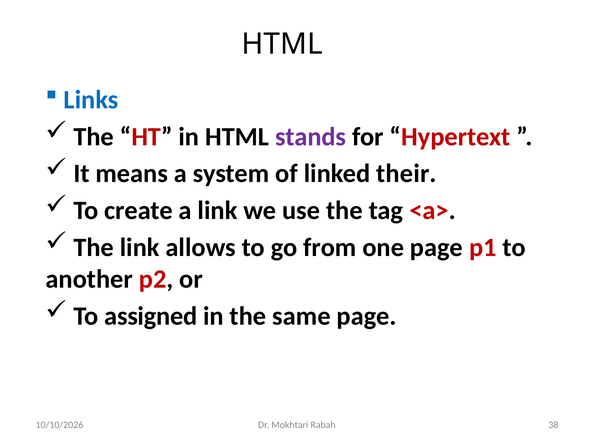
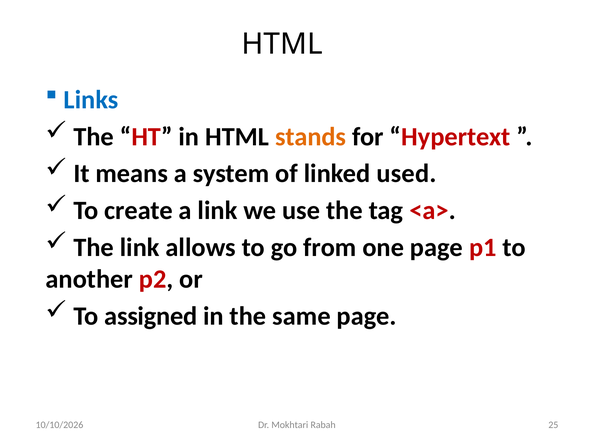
stands colour: purple -> orange (311, 137)
their: their -> used (406, 174)
38: 38 -> 25 (553, 425)
